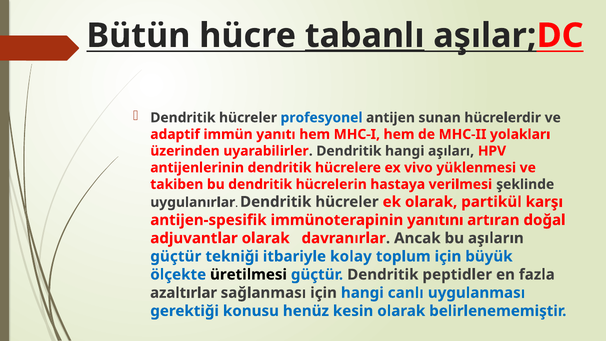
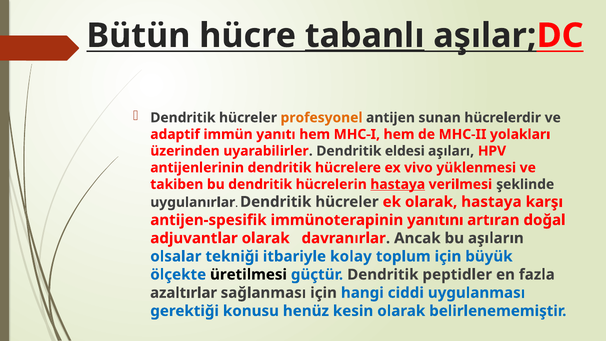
profesyonel colour: blue -> orange (322, 118)
Dendritik hangi: hangi -> eldesi (405, 151)
hastaya underline: none -> present (398, 184)
olarak partikül: partikül -> hastaya (491, 202)
güçtür: güçtür -> olsalar (176, 256)
canlı: canlı -> ciddi (406, 293)
